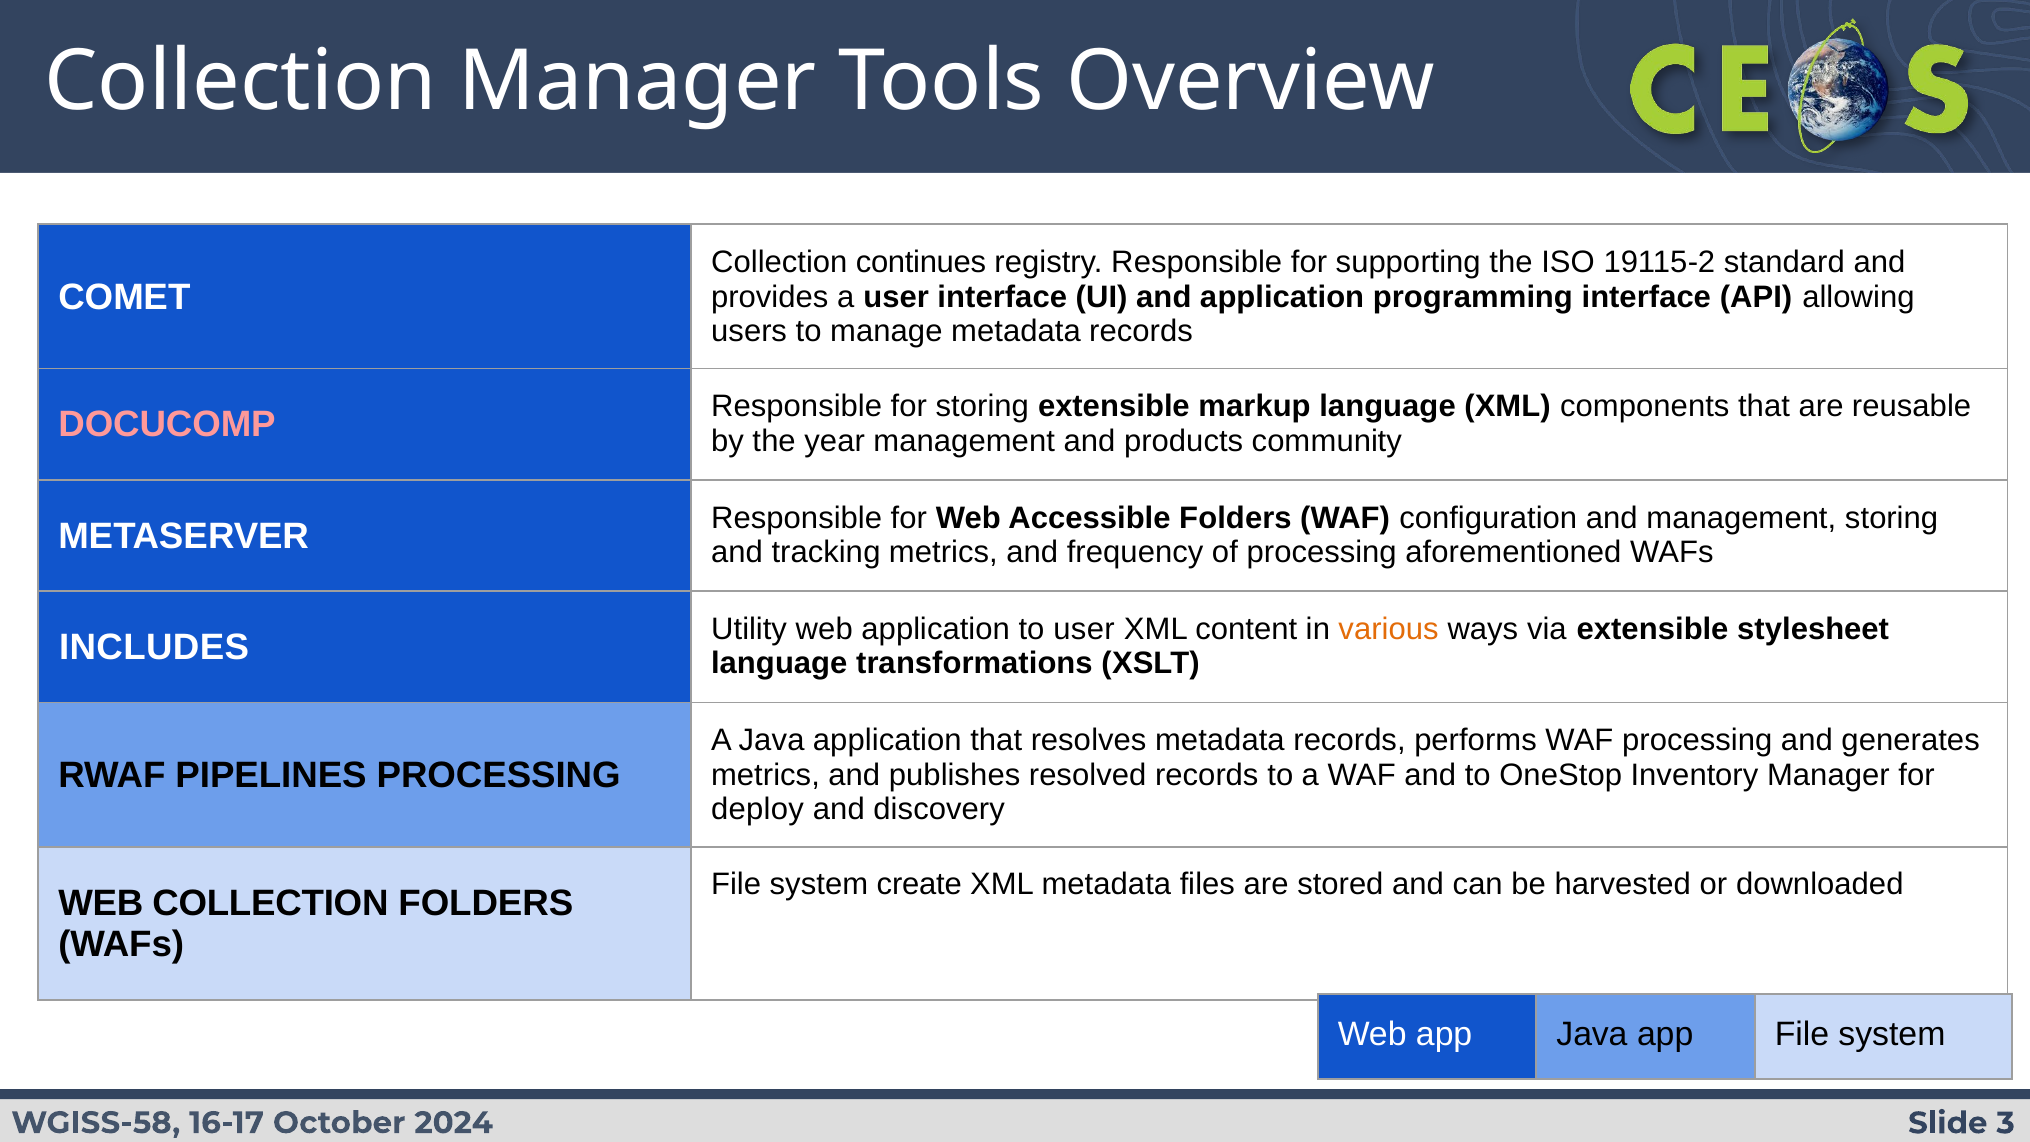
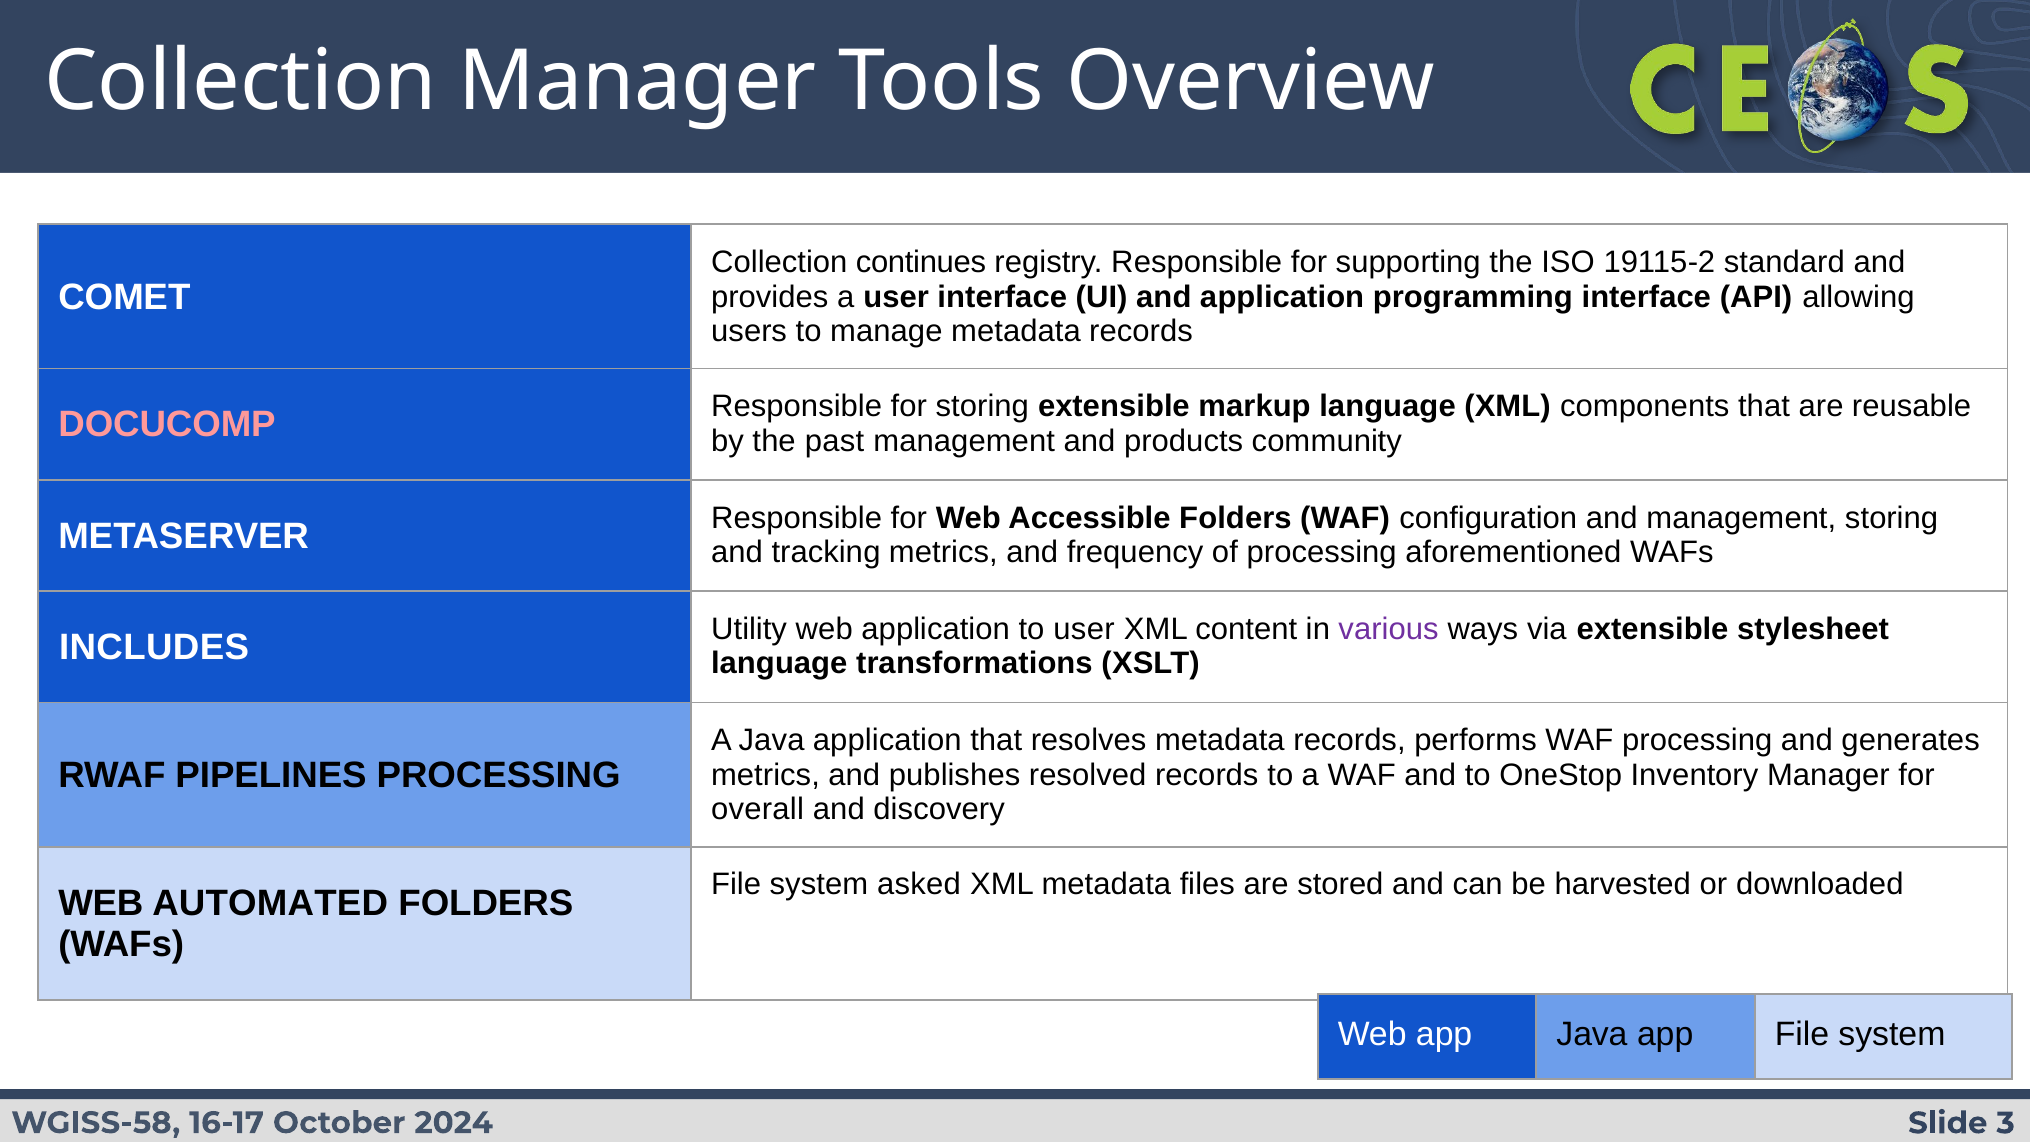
year: year -> past (835, 441)
various colour: orange -> purple (1389, 629)
deploy: deploy -> overall (758, 810)
create: create -> asked (919, 885)
WEB COLLECTION: COLLECTION -> AUTOMATED (270, 903)
